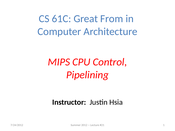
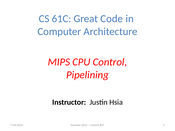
From: From -> Code (112, 19)
